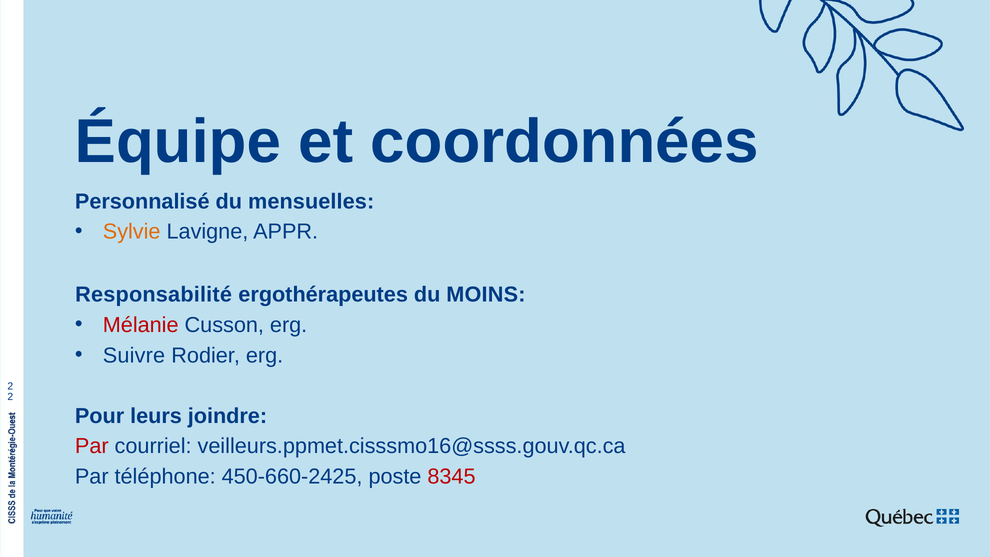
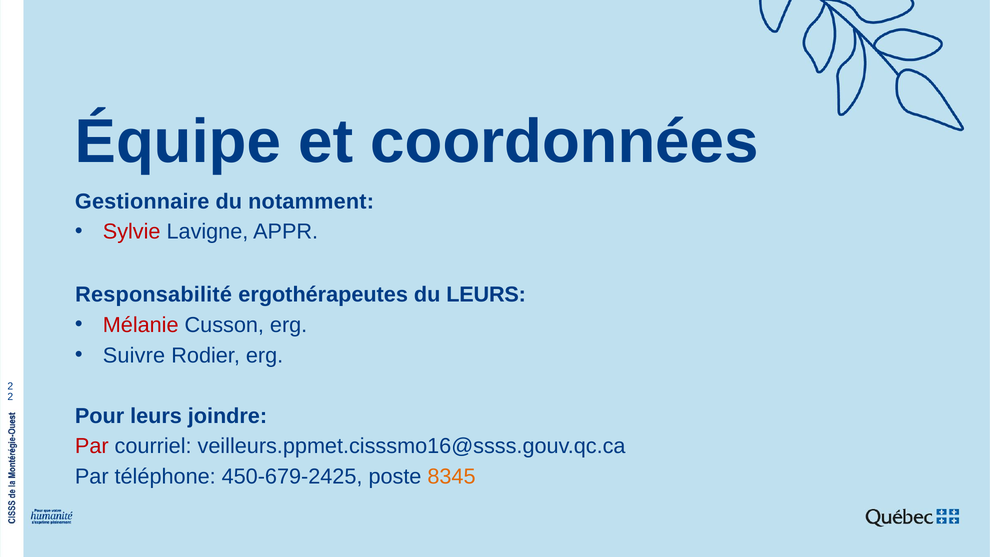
Personnalisé: Personnalisé -> Gestionnaire (142, 201)
mensuelles: mensuelles -> notamment (311, 201)
Sylvie colour: orange -> red (132, 232)
du MOINS: MOINS -> LEURS (486, 295)
450-660-2425: 450-660-2425 -> 450-679-2425 (292, 477)
8345 colour: red -> orange (451, 477)
